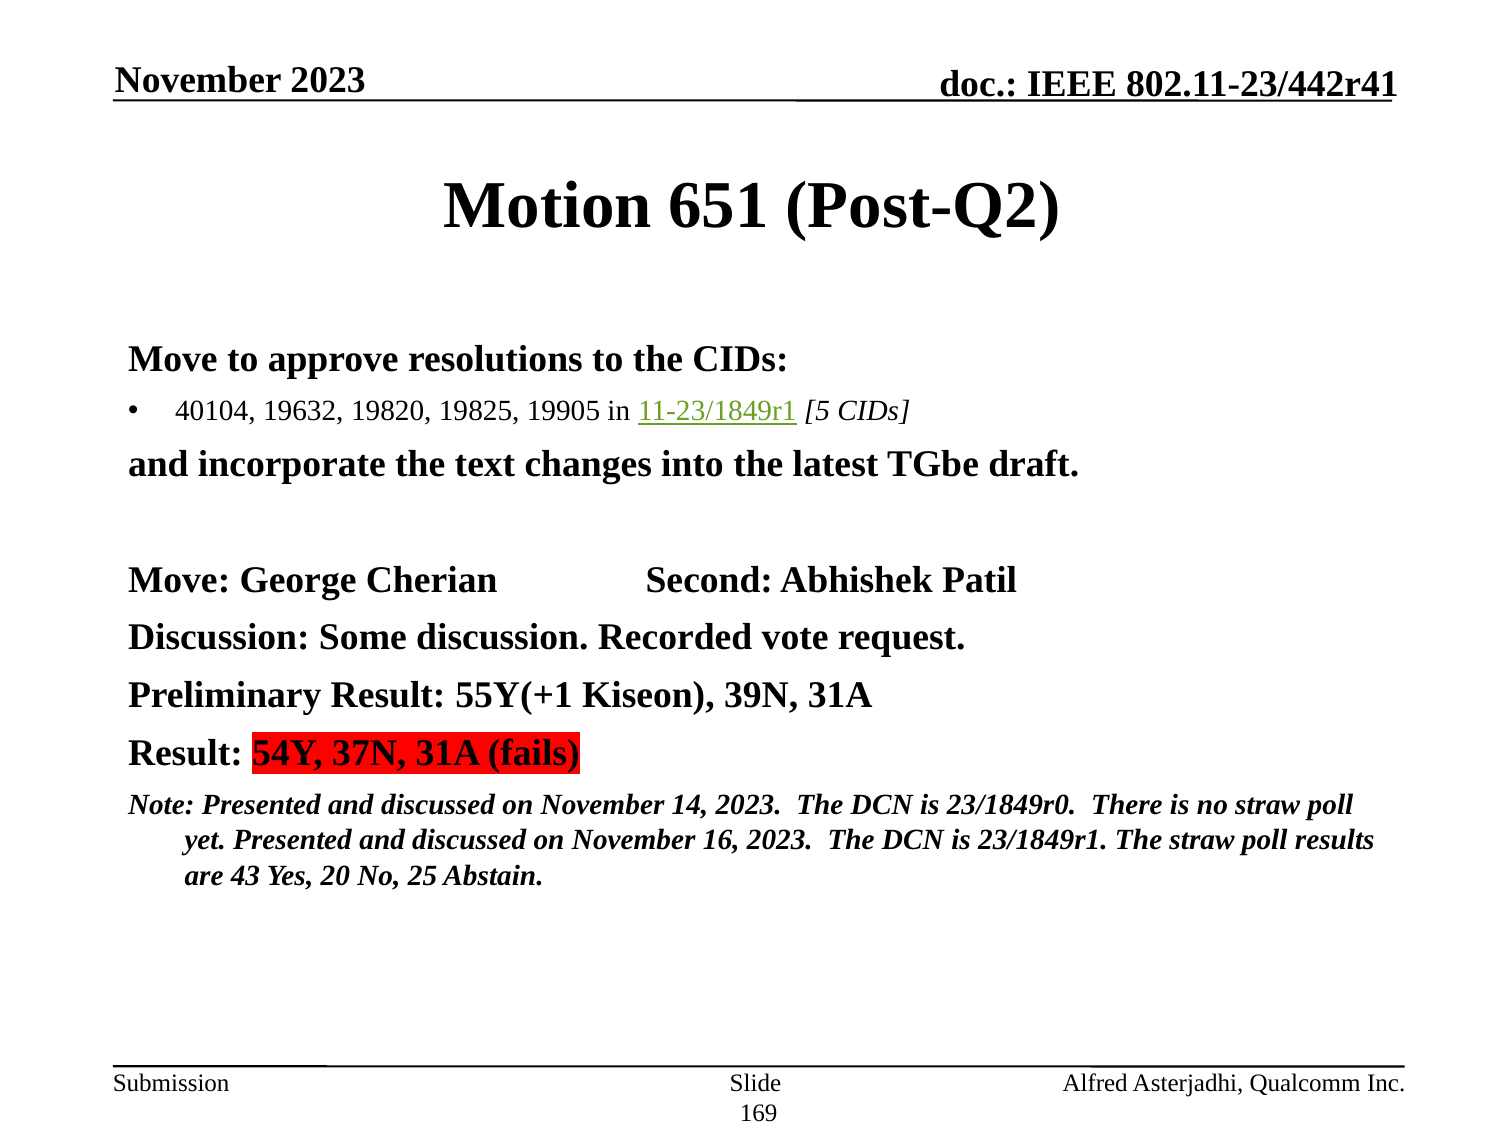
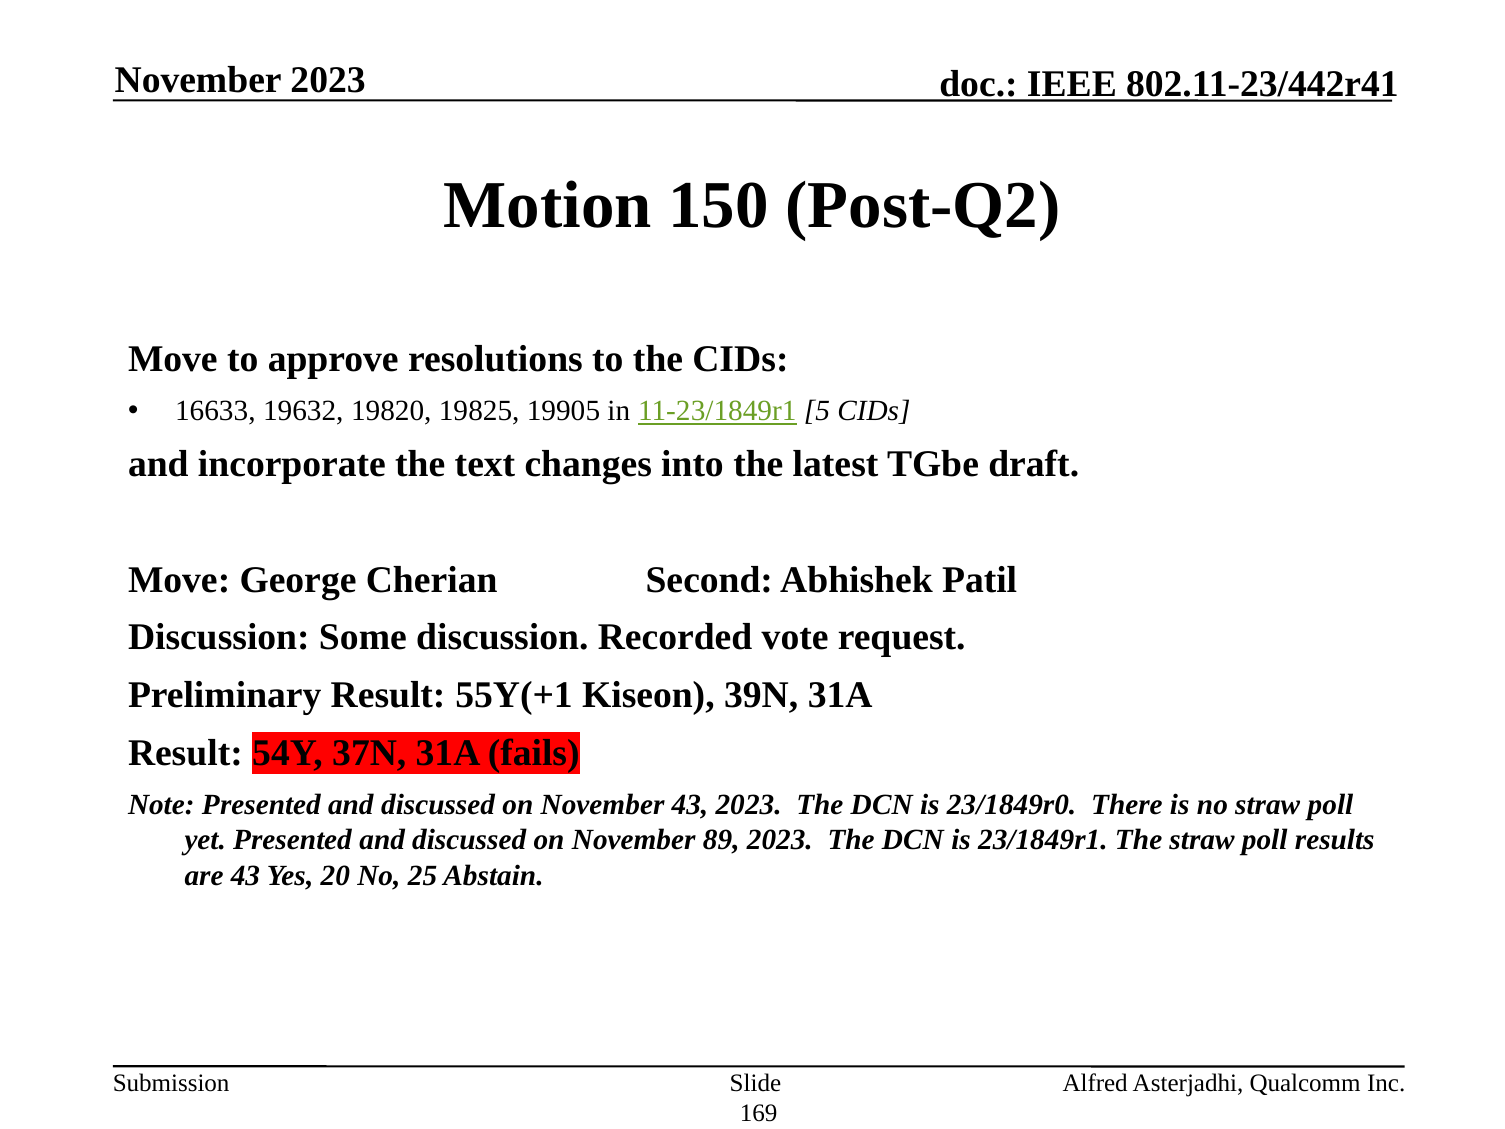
651: 651 -> 150 (719, 205)
40104: 40104 -> 16633 (215, 411)
November 14: 14 -> 43 (690, 805)
16: 16 -> 89 (721, 840)
